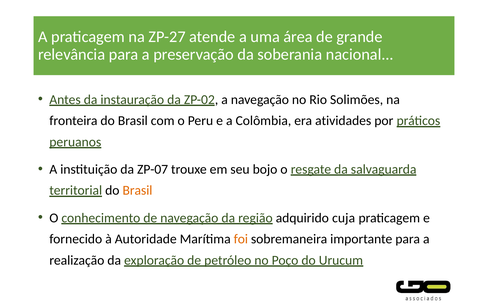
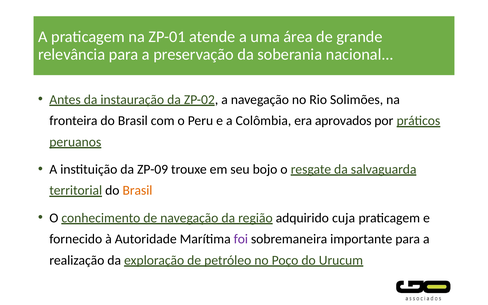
ZP-27: ZP-27 -> ZP-01 (167, 37)
atividades: atividades -> aprovados (343, 121)
ZP-07: ZP-07 -> ZP-09 (153, 169)
foi colour: orange -> purple (241, 239)
